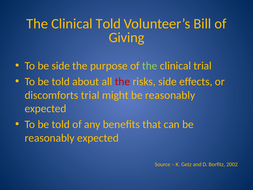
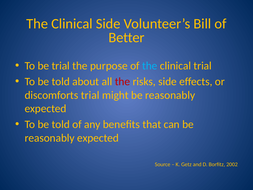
Clinical Told: Told -> Side (108, 24)
Giving: Giving -> Better (127, 38)
be side: side -> trial (61, 66)
the colour: light green -> light blue (150, 66)
